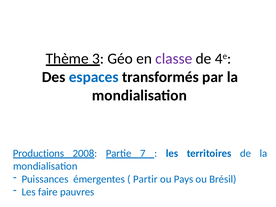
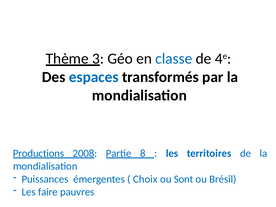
classe colour: purple -> blue (174, 59)
7: 7 -> 8 (143, 153)
Partir: Partir -> Choix (145, 179)
Pays: Pays -> Sont (184, 179)
